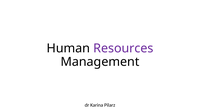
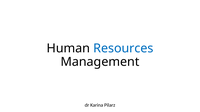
Resources colour: purple -> blue (123, 49)
